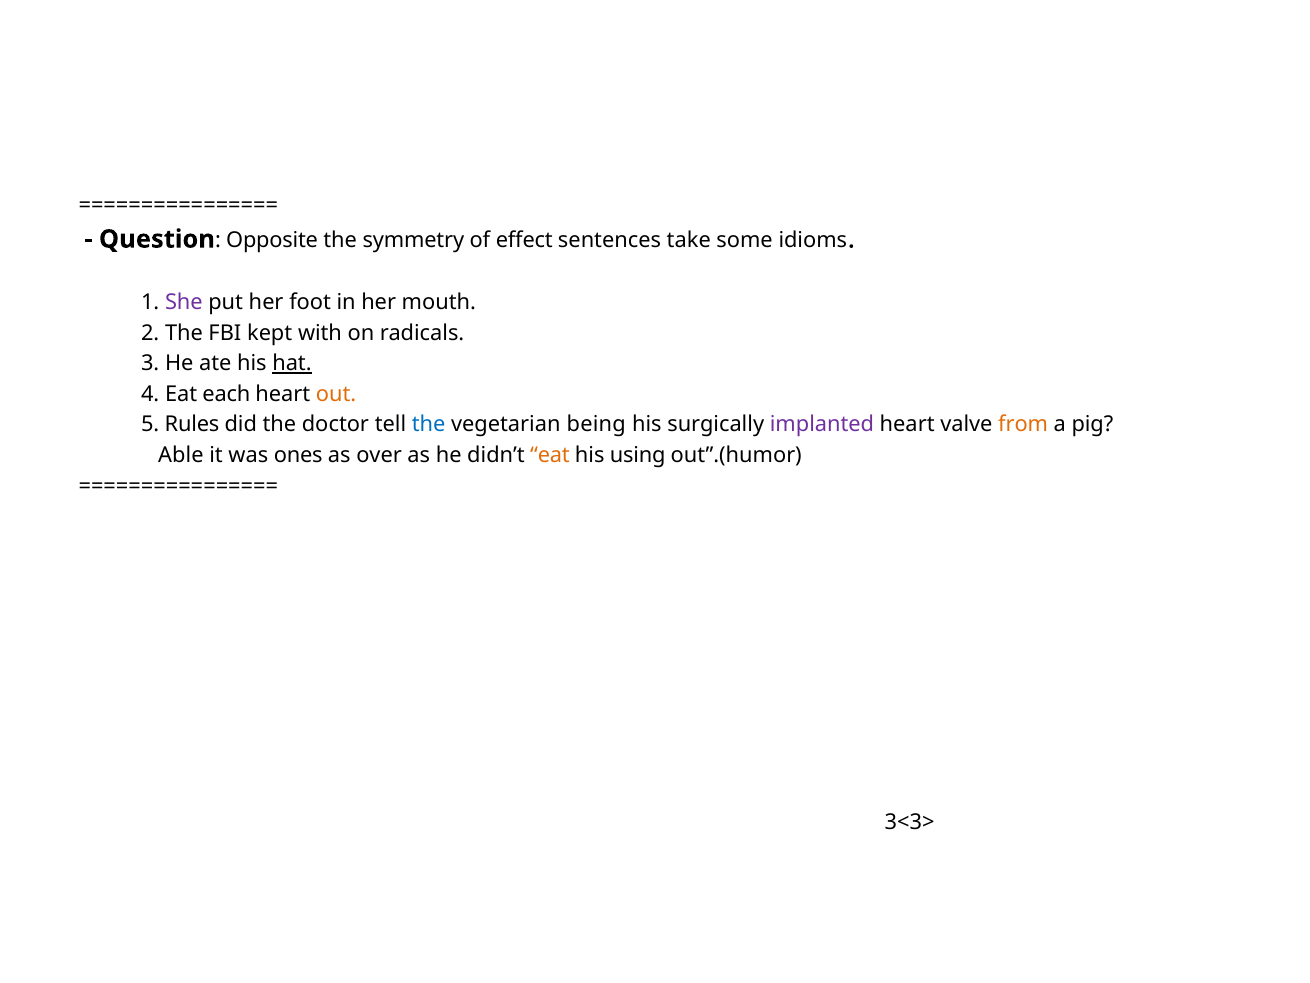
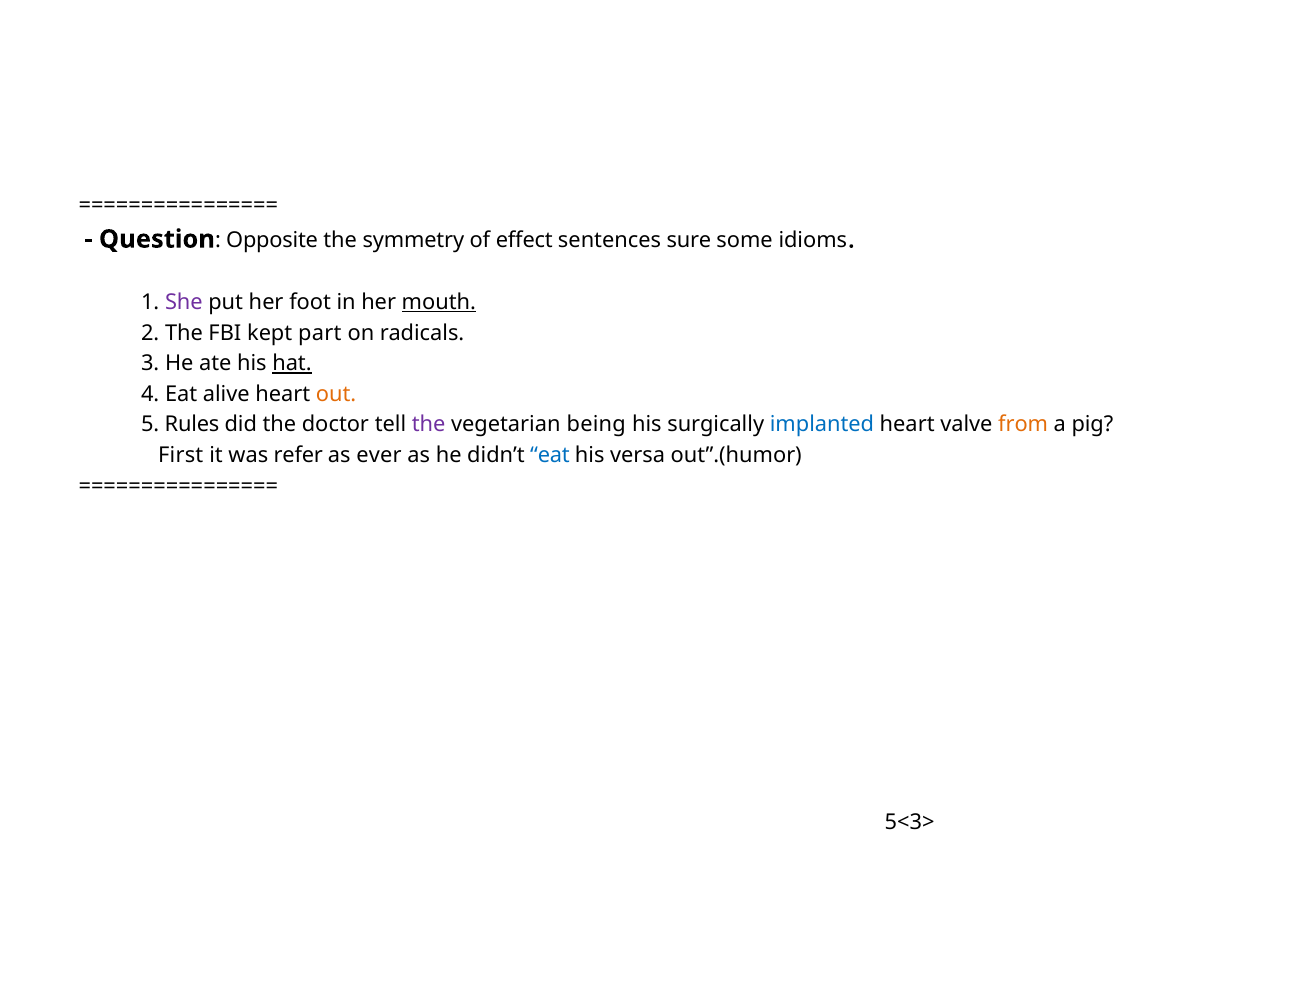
take: take -> sure (689, 240)
mouth underline: none -> present (439, 302)
with: with -> part (320, 333)
each: each -> alive (226, 394)
the colour: blue -> purple (429, 425)
implanted colour: purple -> blue (822, 425)
Able: Able -> First (181, 455)
ones: ones -> refer (298, 455)
over: over -> ever (379, 455)
eat colour: orange -> blue (550, 455)
using: using -> versa (638, 455)
3<3>: 3<3> -> 5<3> (910, 822)
